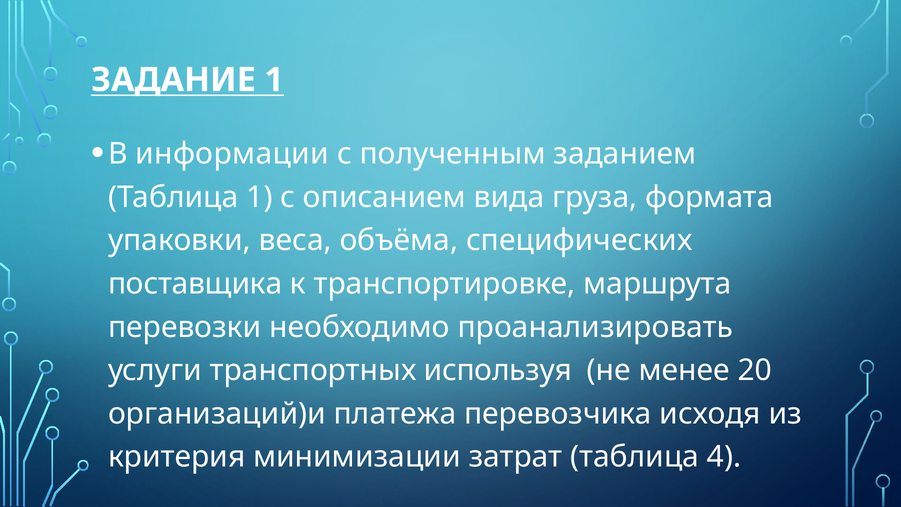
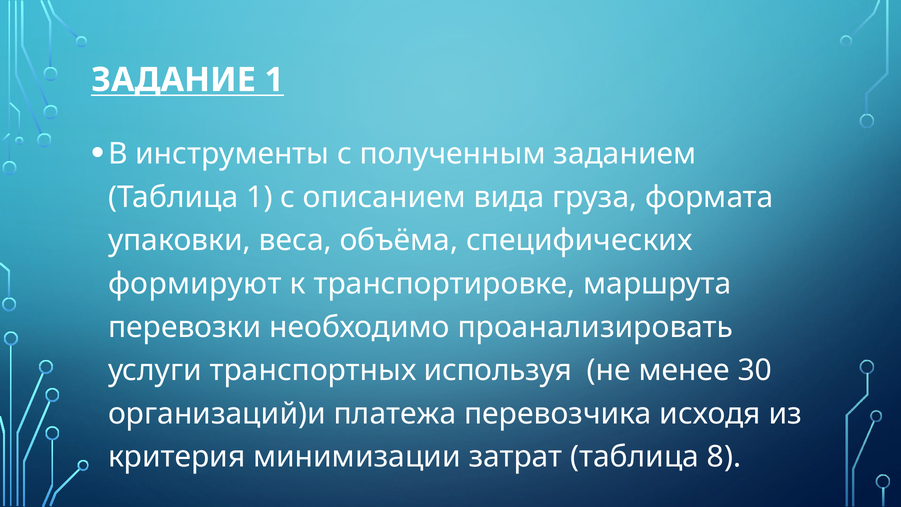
информации: информации -> инструменты (232, 154)
поставщика: поставщика -> формируют (195, 284)
20: 20 -> 30 (755, 370)
4: 4 -> 8 (724, 457)
